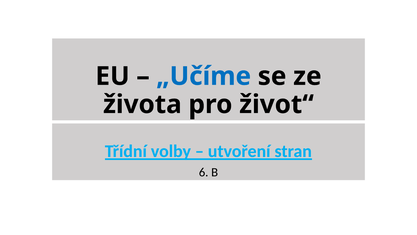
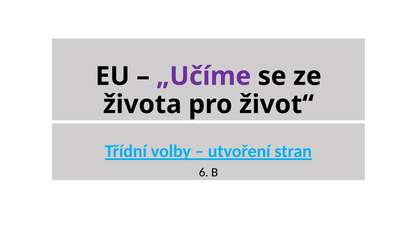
„Učíme colour: blue -> purple (204, 76)
